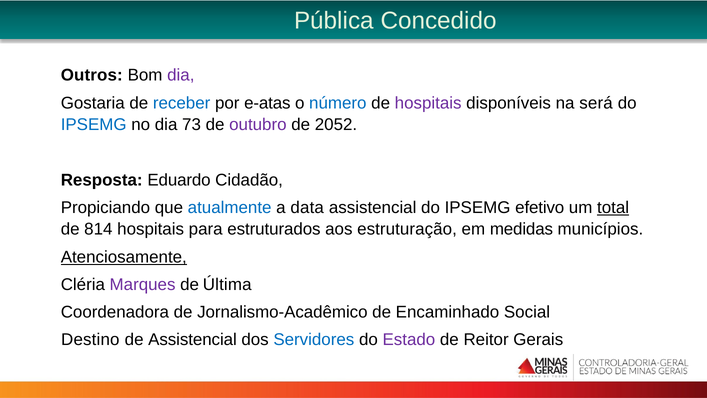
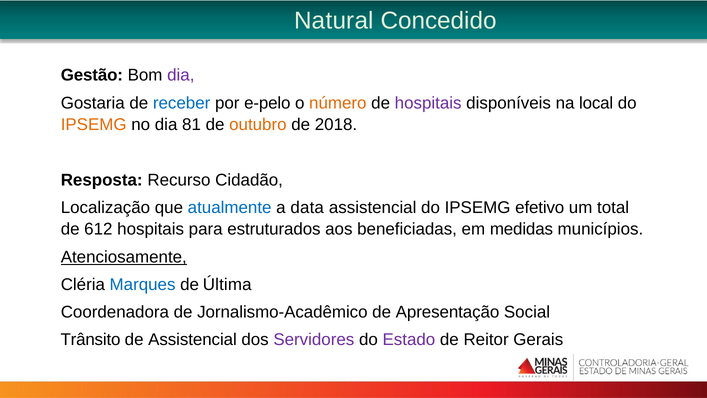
Pública: Pública -> Natural (334, 21)
Outros: Outros -> Gestão (92, 75)
e-atas: e-atas -> e-pelo (267, 103)
número colour: blue -> orange (338, 103)
será: será -> local (596, 103)
IPSEMG colour: blue -> orange (94, 125)
73: 73 -> 81 (192, 125)
outubro colour: purple -> orange (258, 125)
2052: 2052 -> 2018 (336, 125)
Eduardo: Eduardo -> Recurso (179, 180)
Propiciando: Propiciando -> Localização (105, 207)
total underline: present -> none (613, 207)
814: 814 -> 612 (98, 229)
estruturação: estruturação -> beneficiadas (407, 229)
Marques colour: purple -> blue (143, 284)
Encaminhado: Encaminhado -> Apresentação (448, 312)
Destino: Destino -> Trânsito (90, 340)
Servidores colour: blue -> purple (314, 340)
